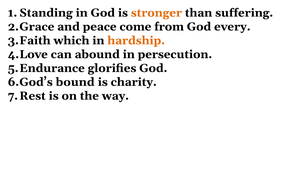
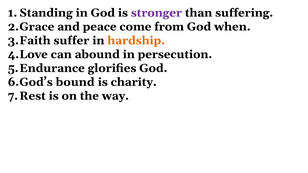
stronger colour: orange -> purple (156, 13)
every: every -> when (232, 27)
which: which -> suffer (71, 41)
